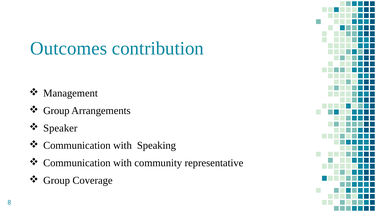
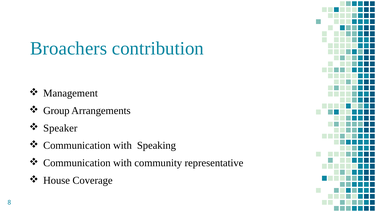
Outcomes: Outcomes -> Broachers (69, 48)
Group: Group -> House (57, 180)
